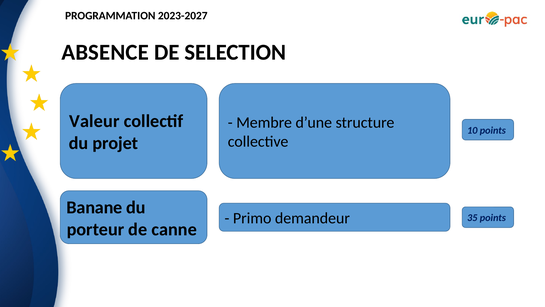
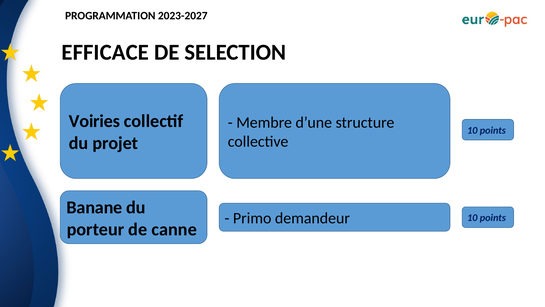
ABSENCE: ABSENCE -> EFFICACE (105, 52)
Valeur: Valeur -> Voiries (94, 121)
demandeur 35: 35 -> 10 (472, 218)
